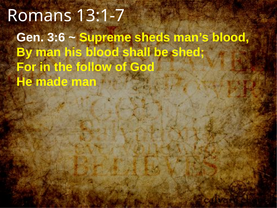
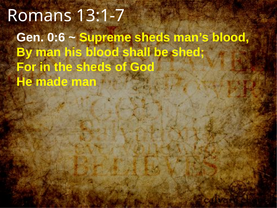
3:6: 3:6 -> 0:6 (56, 37)
the follow: follow -> sheds (94, 67)
